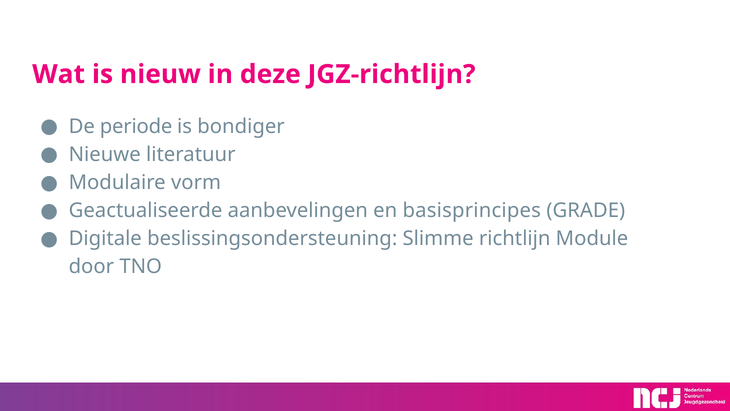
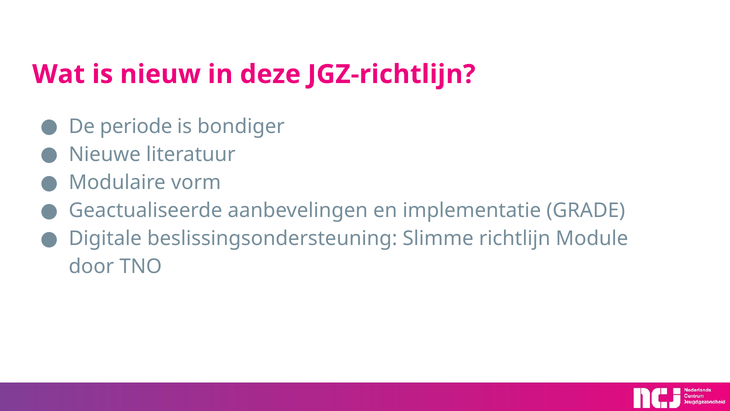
basisprincipes: basisprincipes -> implementatie (472, 210)
